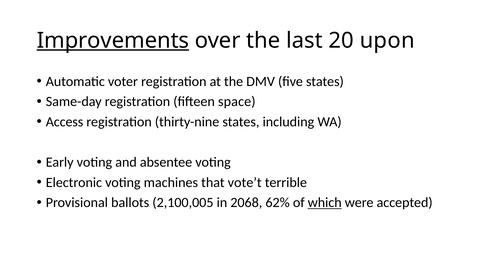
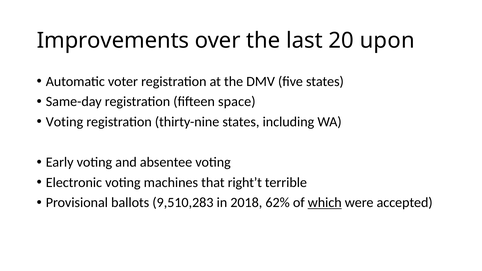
Improvements underline: present -> none (113, 40)
Access: Access -> Voting (64, 122)
vote’t: vote’t -> right’t (245, 183)
2,100,005: 2,100,005 -> 9,510,283 (183, 203)
2068: 2068 -> 2018 (246, 203)
